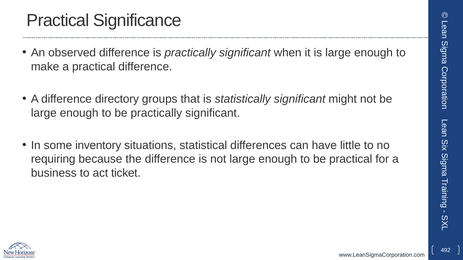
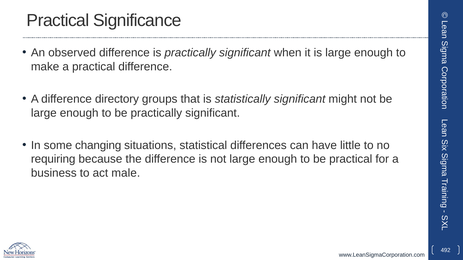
inventory: inventory -> changing (98, 145)
ticket: ticket -> male (126, 173)
